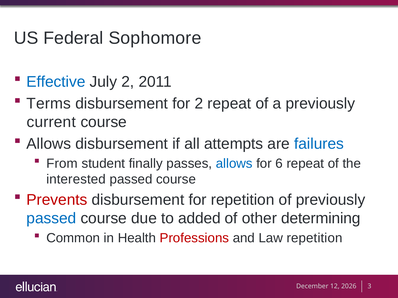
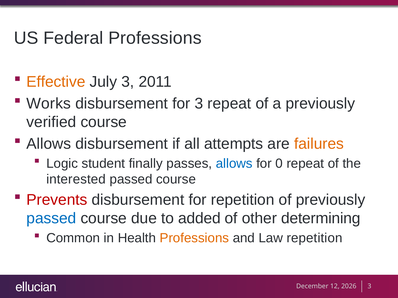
Federal Sophomore: Sophomore -> Professions (155, 38)
Effective colour: blue -> orange (56, 82)
July 2: 2 -> 3 (128, 82)
Terms: Terms -> Works (49, 104)
for 2: 2 -> 3 (199, 104)
current: current -> verified (51, 122)
failures colour: blue -> orange (319, 144)
From: From -> Logic (62, 164)
6: 6 -> 0 (279, 164)
Professions colour: red -> orange (194, 238)
